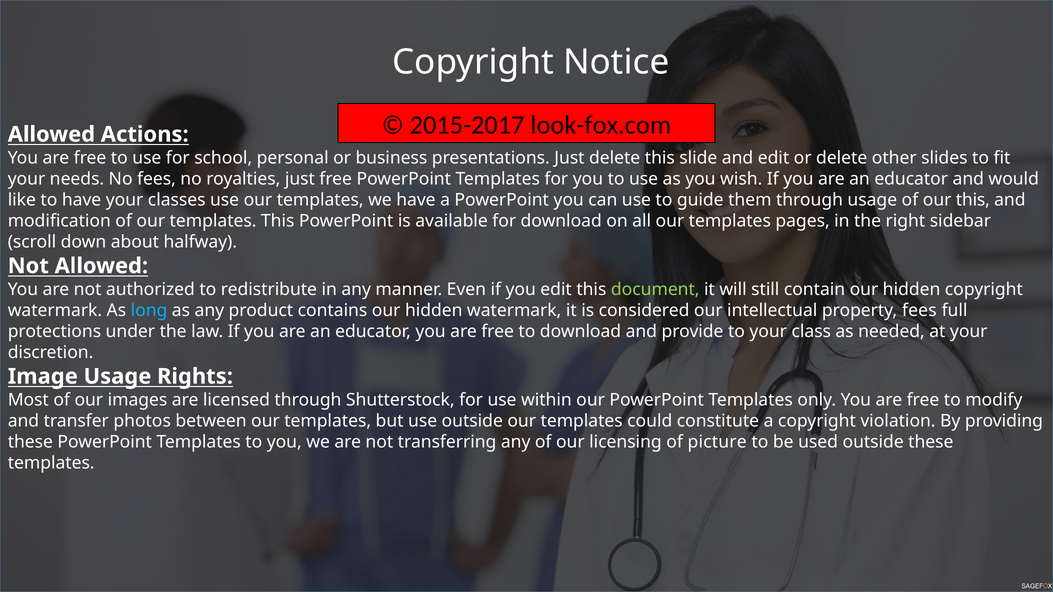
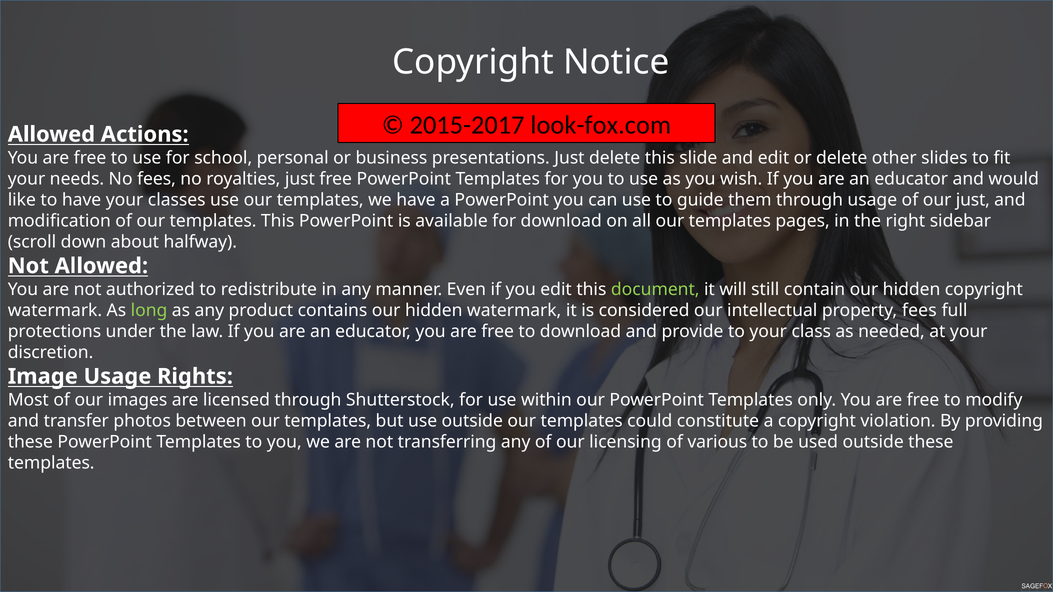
our this: this -> just (973, 200)
long colour: light blue -> light green (149, 311)
picture: picture -> various (717, 442)
